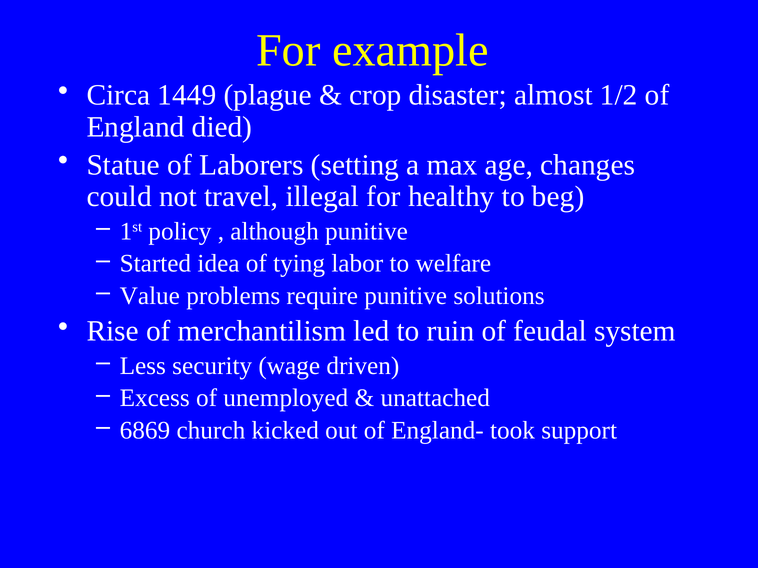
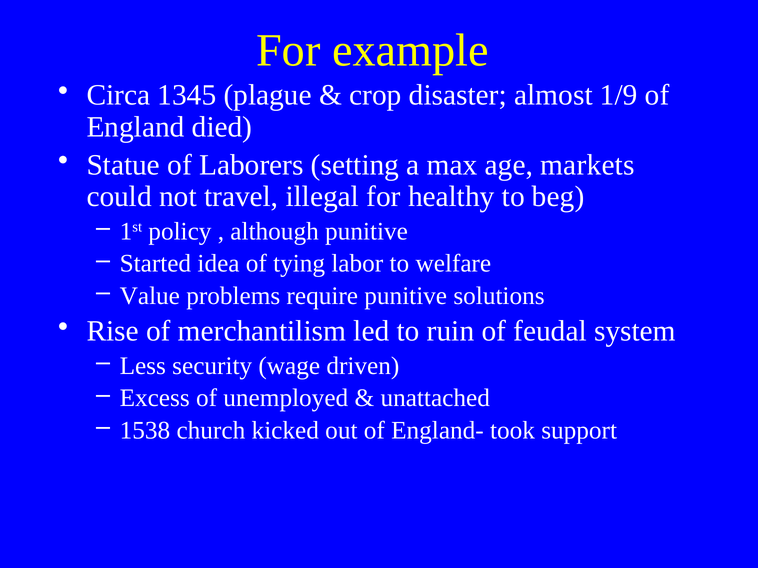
1449: 1449 -> 1345 (187, 95)
1/2: 1/2 -> 1/9 (619, 95)
changes: changes -> markets (588, 165)
6869: 6869 -> 1538 (145, 431)
